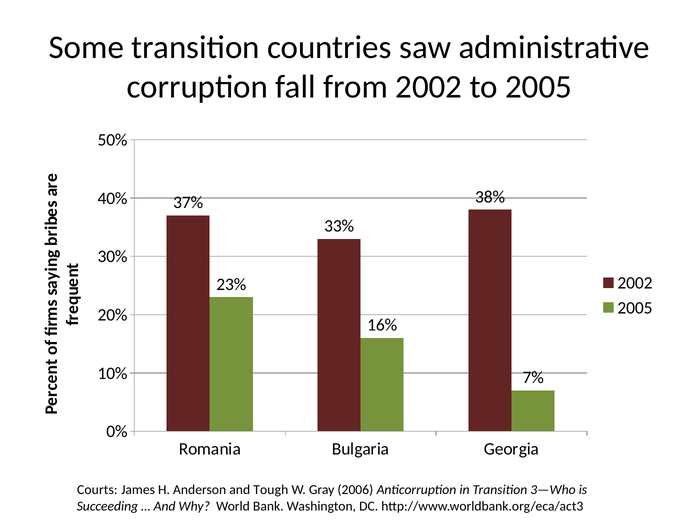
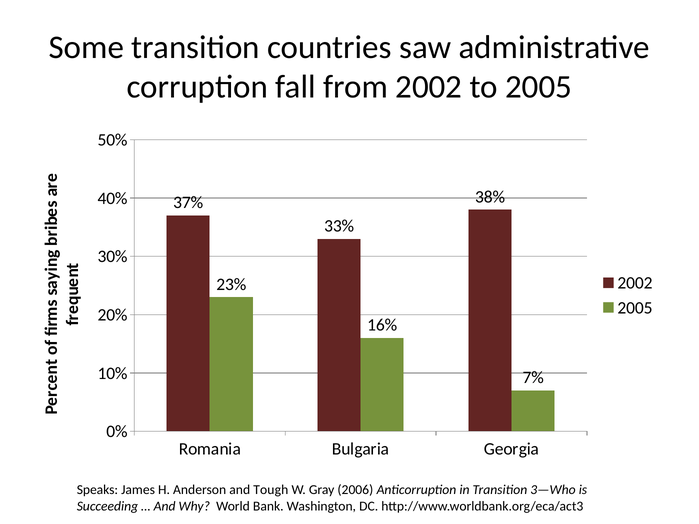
Courts: Courts -> Speaks (97, 490)
